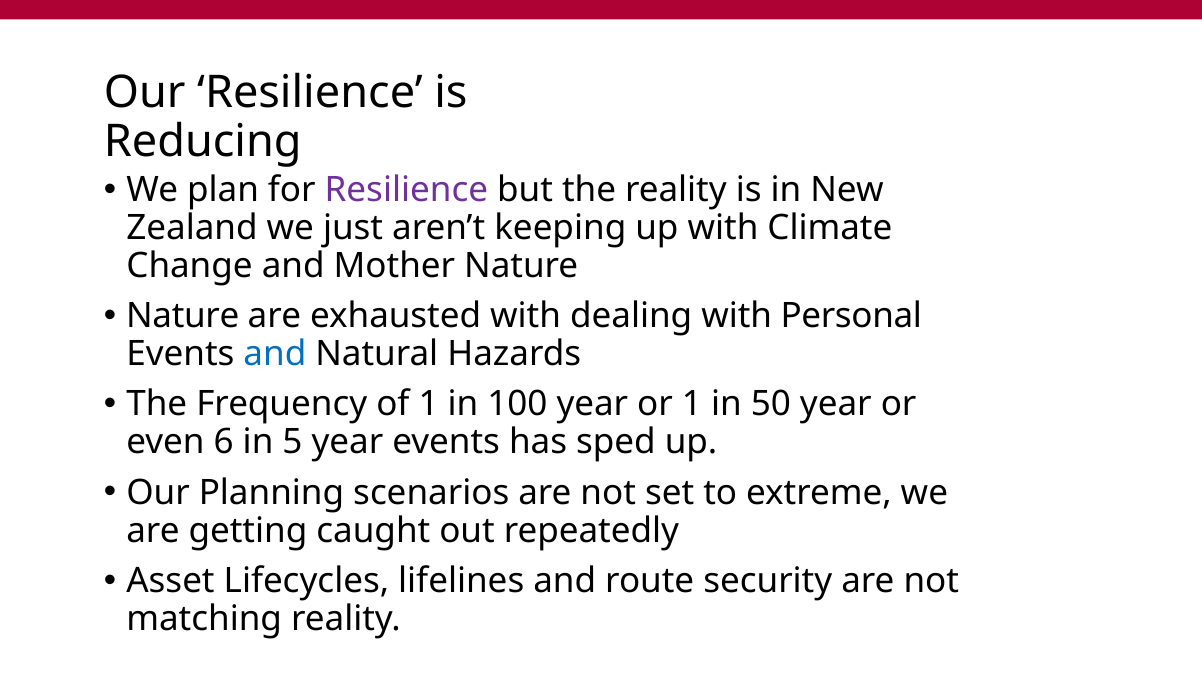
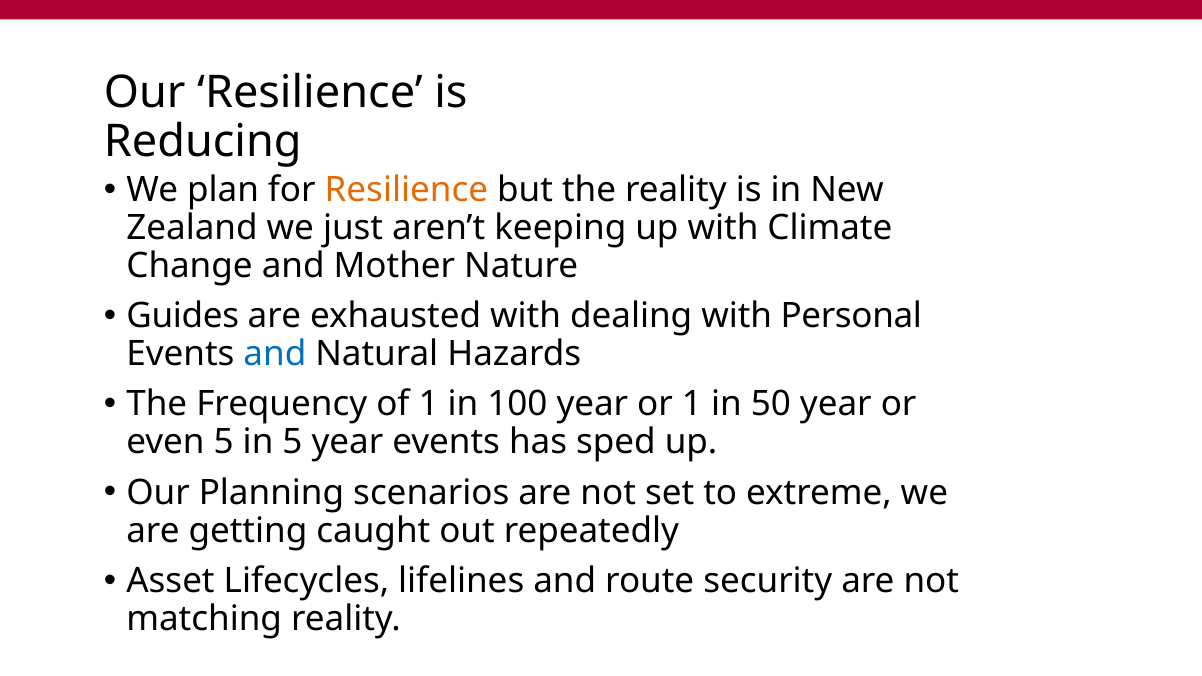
Resilience colour: purple -> orange (406, 190)
Nature: Nature -> Guides (183, 316)
even 6: 6 -> 5 (224, 442)
